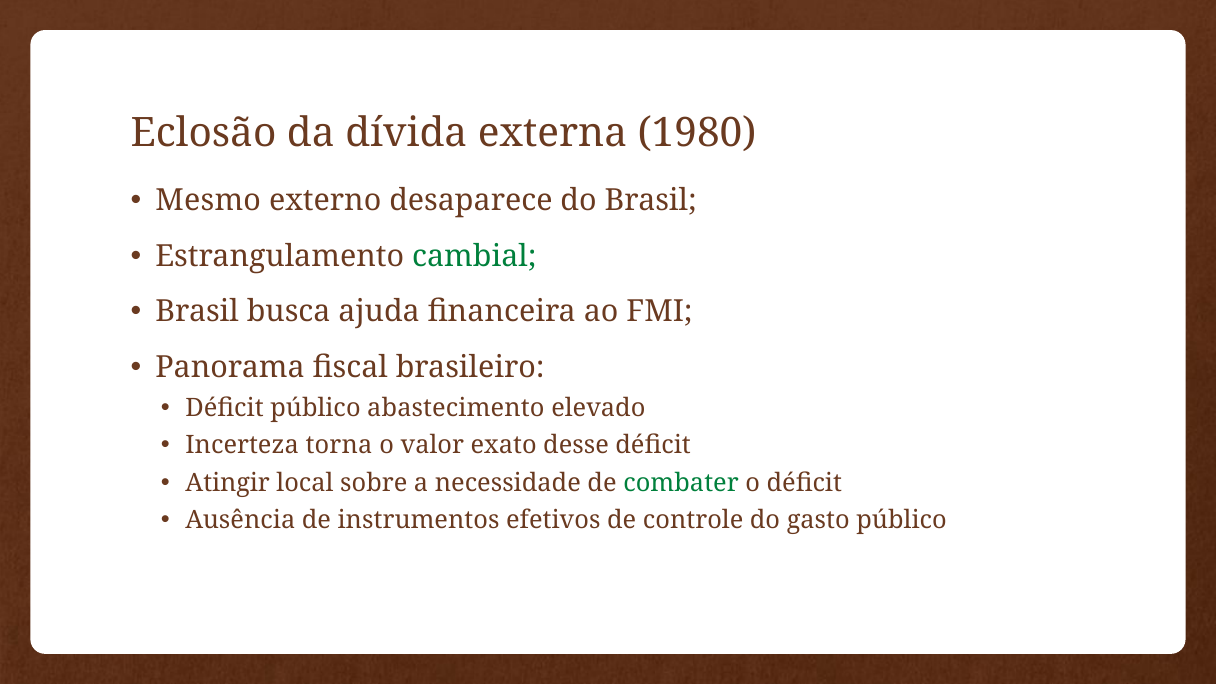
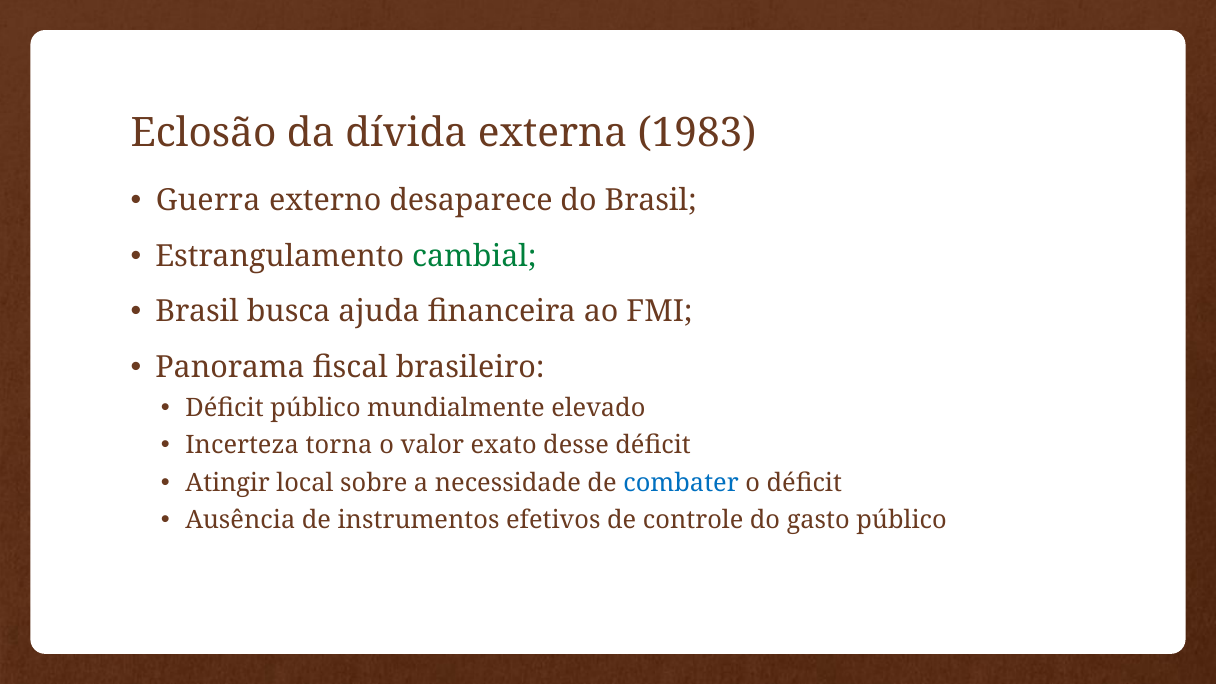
1980: 1980 -> 1983 (697, 134)
Mesmo: Mesmo -> Guerra (208, 201)
abastecimento: abastecimento -> mundialmente (456, 408)
combater colour: green -> blue (681, 483)
